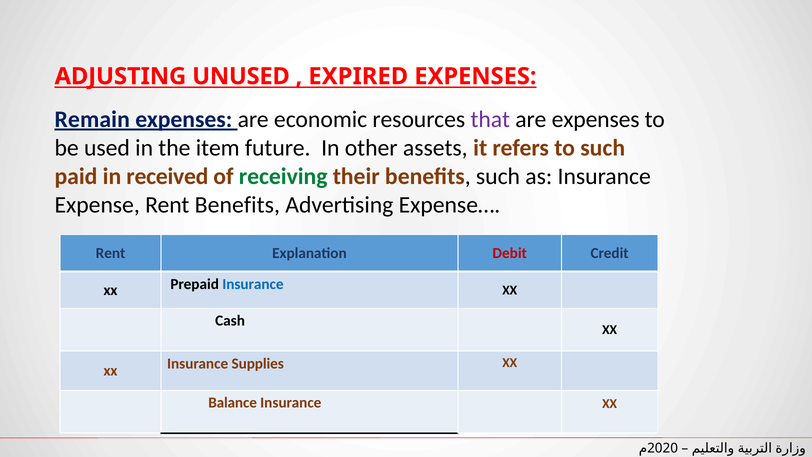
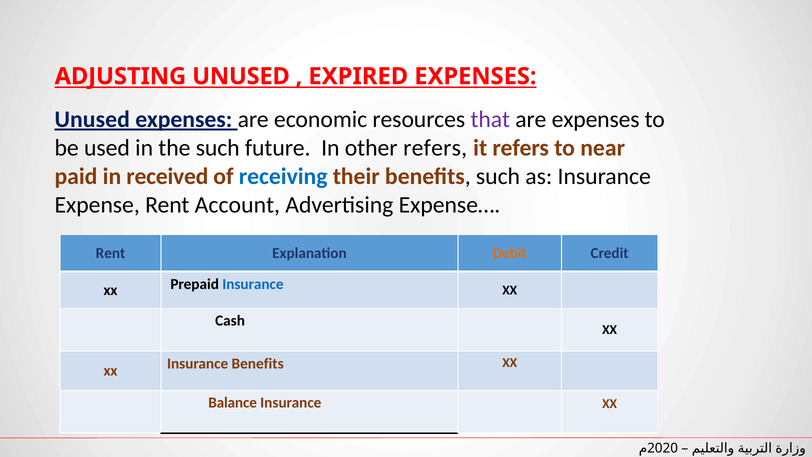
Remain: Remain -> Unused (92, 119)
the item: item -> such (218, 148)
other assets: assets -> refers (435, 148)
to such: such -> near (603, 148)
receiving colour: green -> blue (283, 176)
Rent Benefits: Benefits -> Account (237, 205)
Debit colour: red -> orange (510, 253)
Insurance Supplies: Supplies -> Benefits (258, 363)
